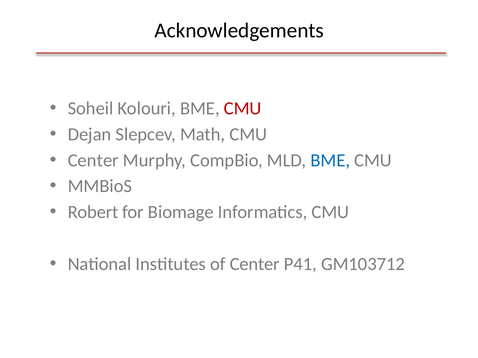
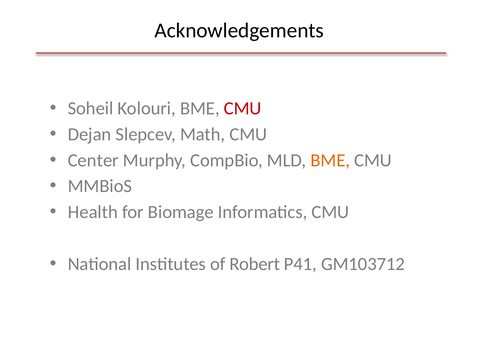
BME colour: blue -> orange (330, 160)
Robert: Robert -> Health (93, 212)
of Center: Center -> Robert (255, 264)
